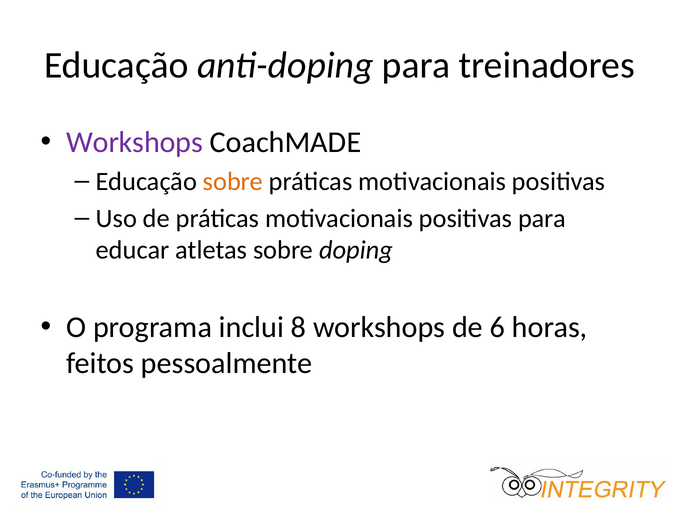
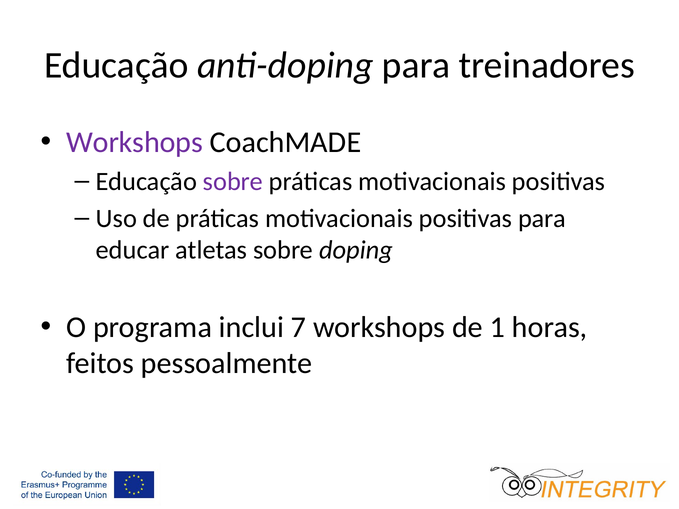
sobre colour: orange -> purple (233, 181)
8: 8 -> 7 (298, 327)
6: 6 -> 1 (497, 327)
